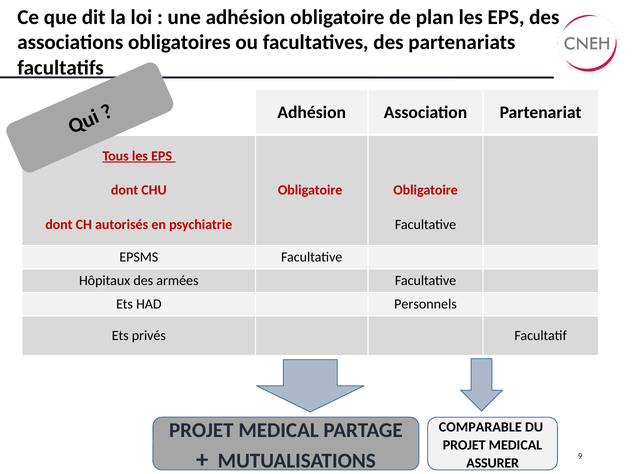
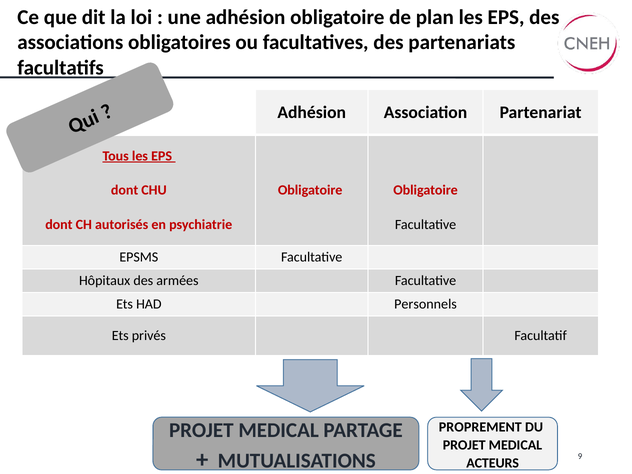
COMPARABLE: COMPARABLE -> PROPREMENT (480, 427)
ASSURER: ASSURER -> ACTEURS (493, 463)
